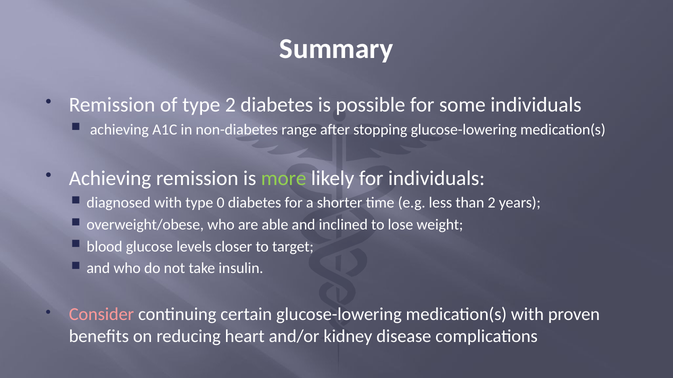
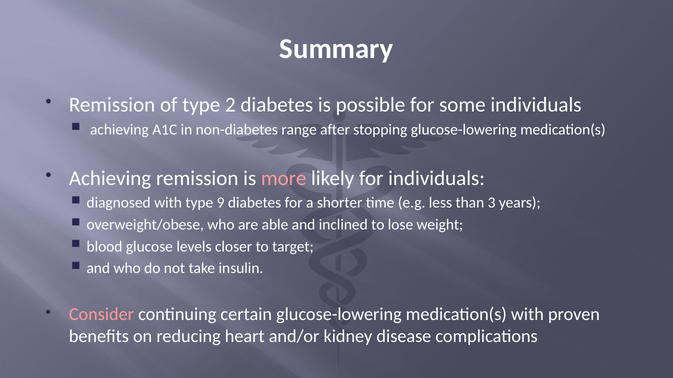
more colour: light green -> pink (284, 178)
0: 0 -> 9 (221, 203)
than 2: 2 -> 3 (492, 203)
